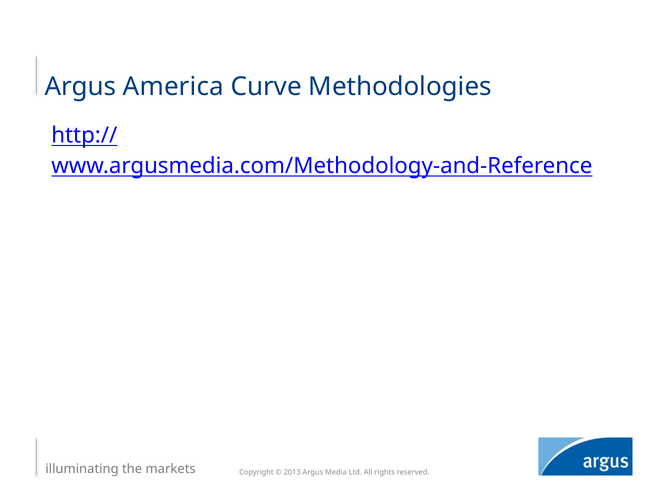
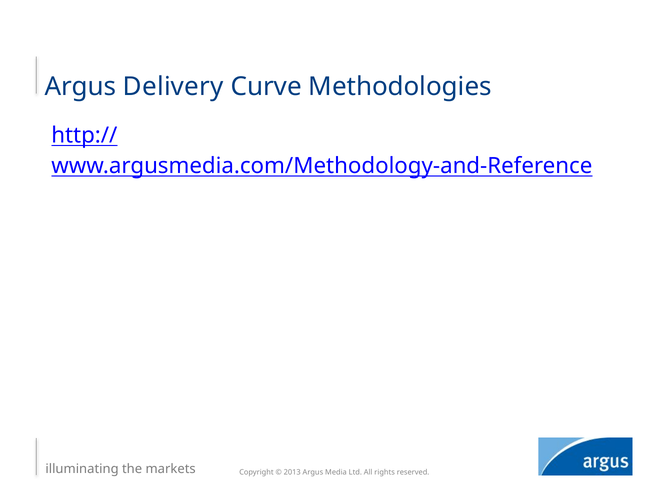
America: America -> Delivery (173, 87)
